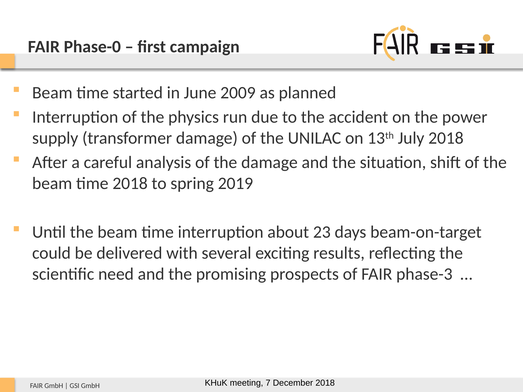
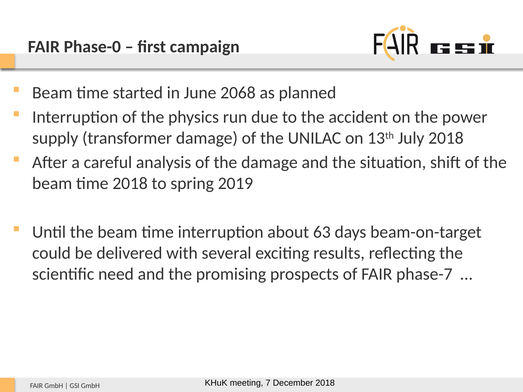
2009: 2009 -> 2068 (238, 93)
23: 23 -> 63 (322, 232)
phase-3: phase-3 -> phase-7 (424, 274)
